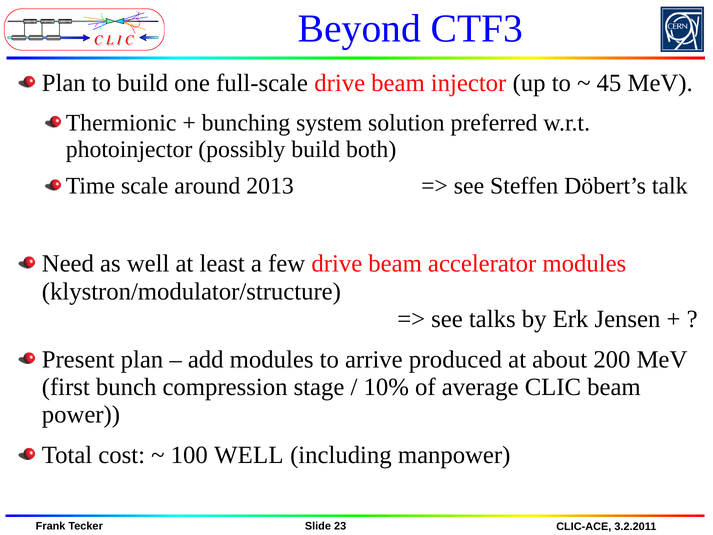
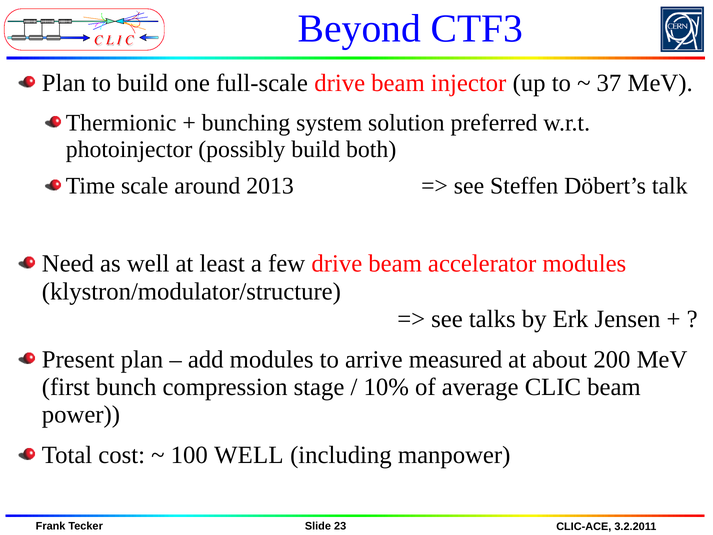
45: 45 -> 37 (609, 83)
produced: produced -> measured (456, 359)
